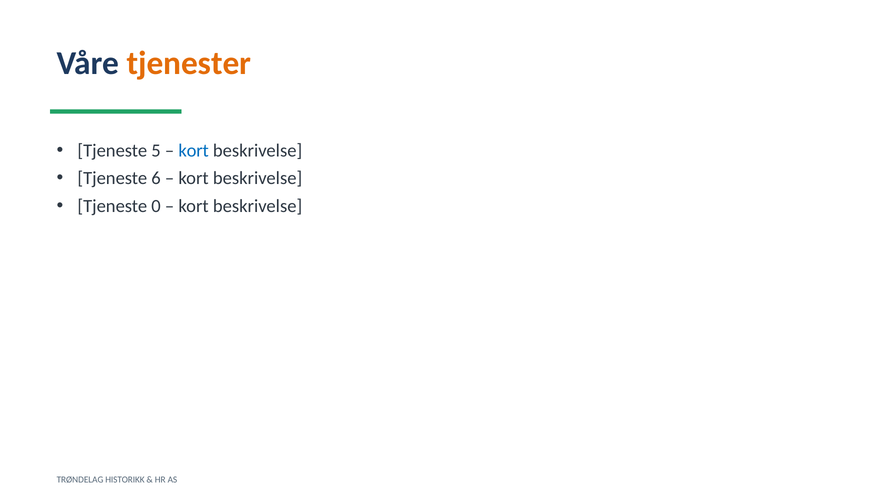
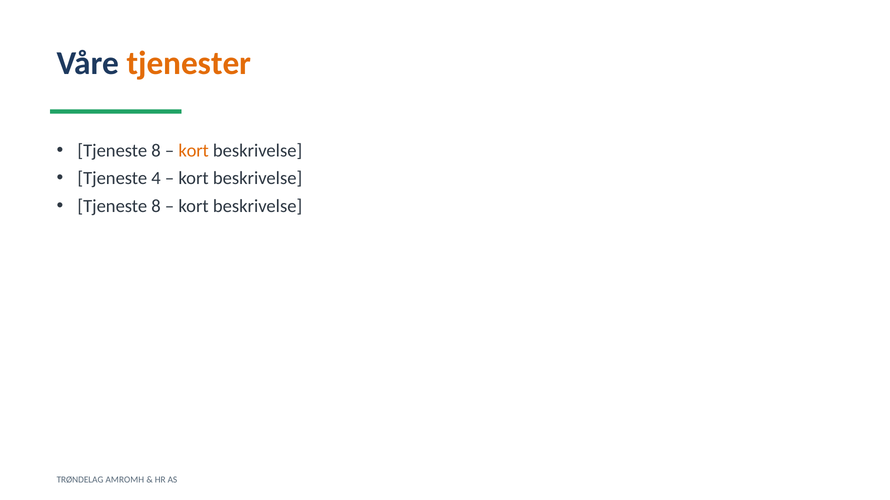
5: 5 -> 8 (156, 151)
kort colour: blue -> orange (194, 151)
6: 6 -> 4 (156, 179)
0: 0 -> 8 (156, 206)
HISTORIKK: HISTORIKK -> AMROMH (125, 480)
